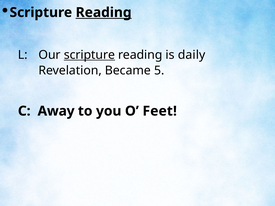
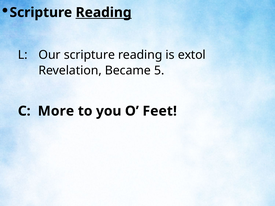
scripture underline: present -> none (89, 55)
daily: daily -> extol (192, 55)
Away: Away -> More (56, 111)
